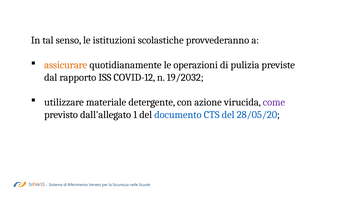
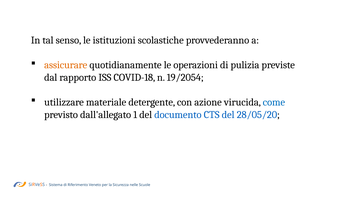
COVID-12: COVID-12 -> COVID-18 (134, 78)
19/2032: 19/2032 -> 19/2054 (185, 78)
come colour: purple -> blue (274, 102)
